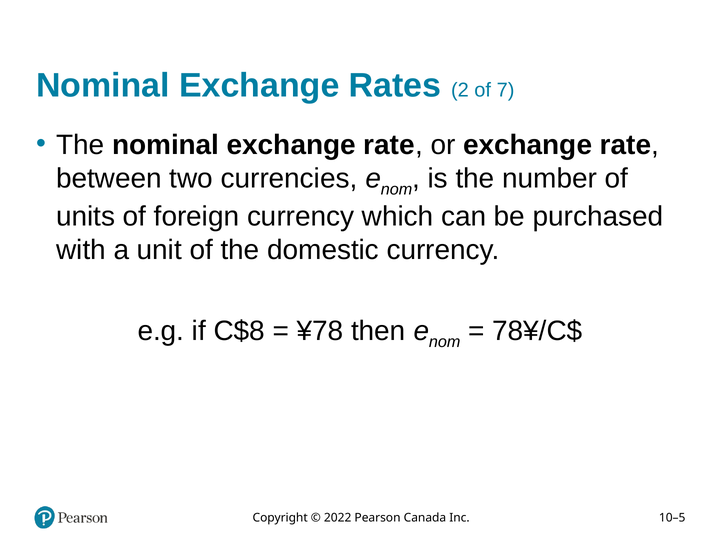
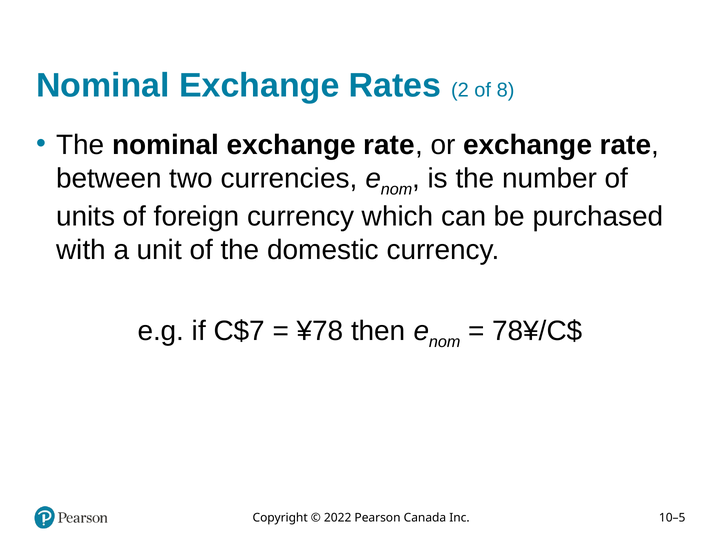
7: 7 -> 8 (506, 90)
C$8: C$8 -> C$7 (239, 331)
